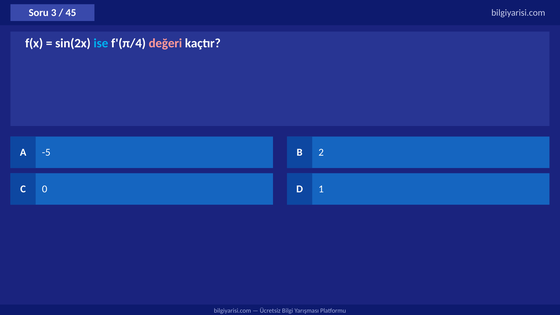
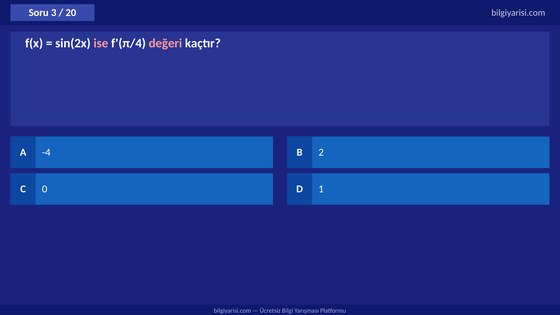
45: 45 -> 20 (71, 13)
ise colour: light blue -> pink (101, 43)
-5: -5 -> -4 (46, 152)
